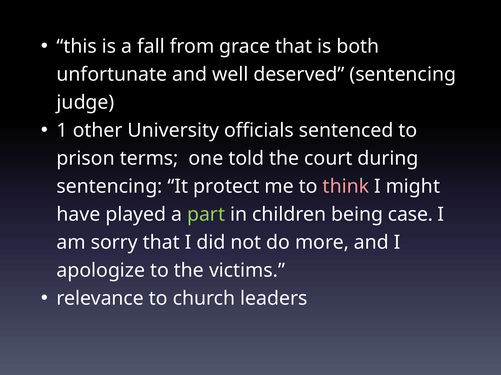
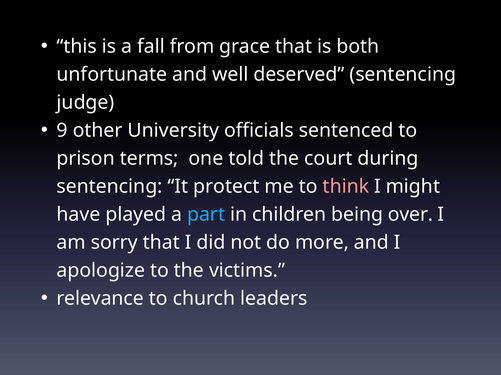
1: 1 -> 9 (62, 131)
part colour: light green -> light blue (206, 215)
case: case -> over (410, 215)
